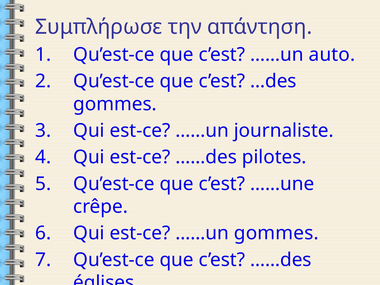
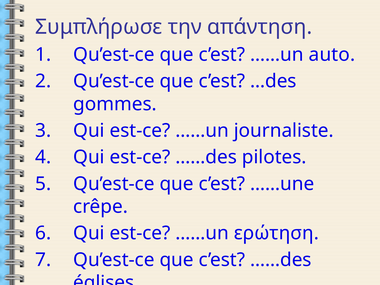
……un gommes: gommes -> ερώτηση (276, 233)
